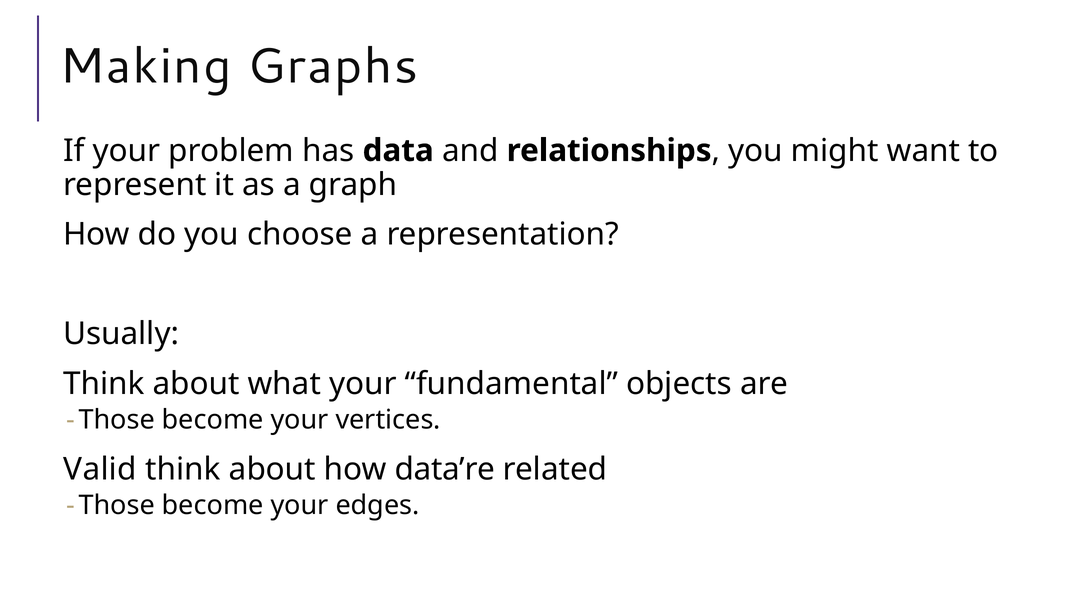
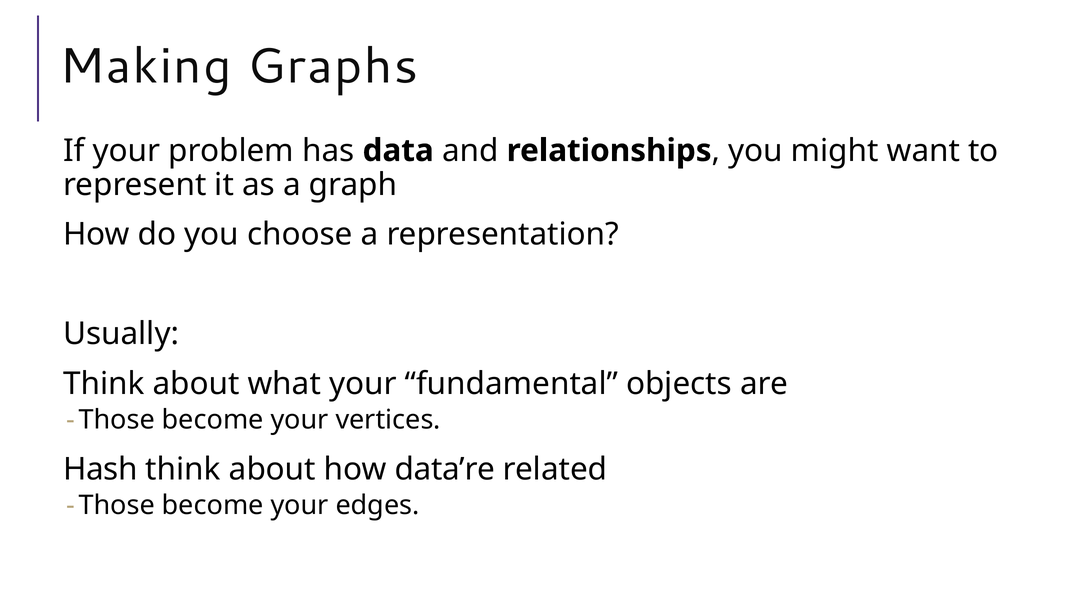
Valid: Valid -> Hash (100, 469)
